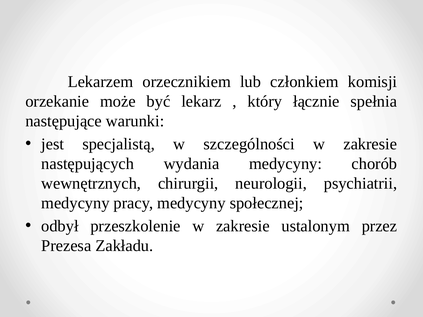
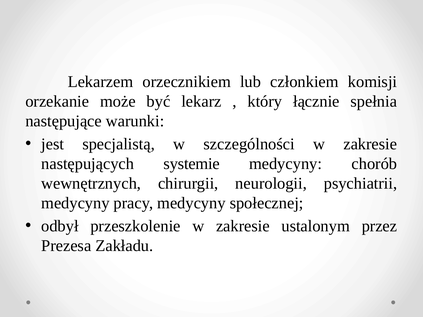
wydania: wydania -> systemie (192, 164)
